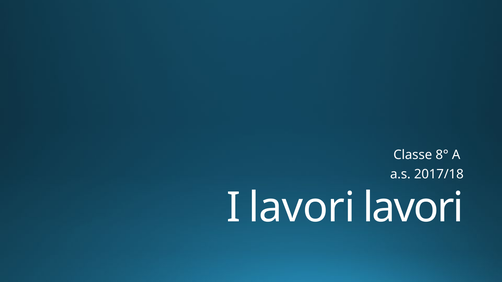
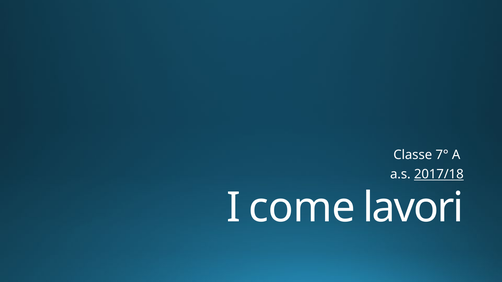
8°: 8° -> 7° (442, 155)
2017/18 underline: none -> present (439, 175)
I lavori: lavori -> come (302, 208)
